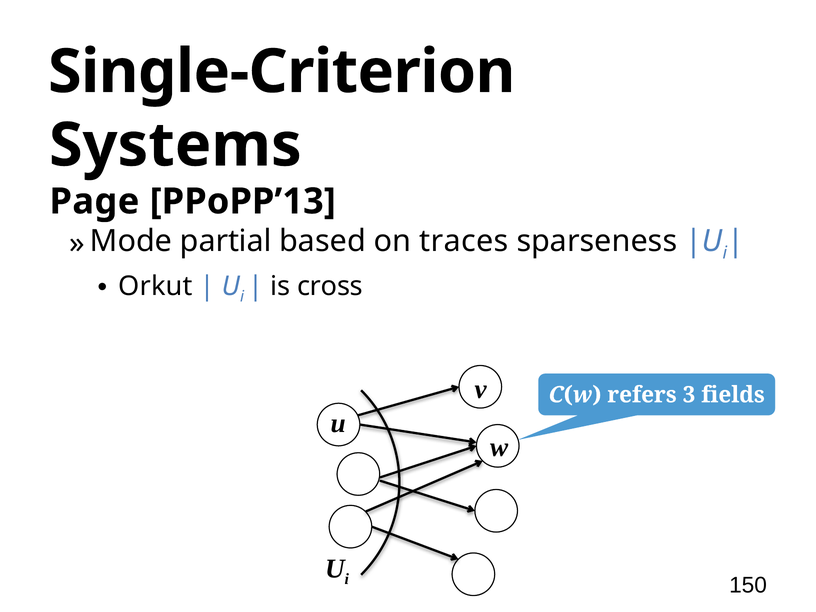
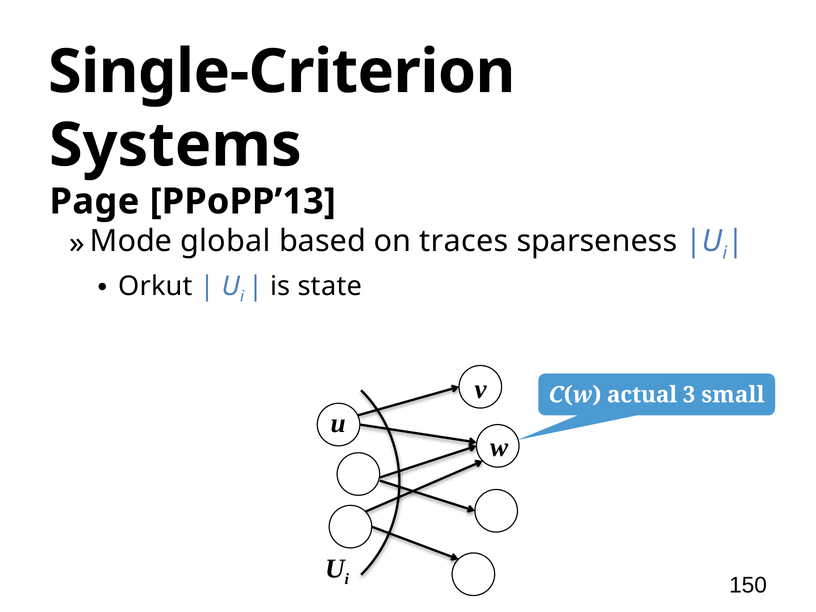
partial: partial -> global (225, 241)
cross: cross -> state (330, 286)
refers: refers -> actual (642, 395)
fields: fields -> small (733, 395)
